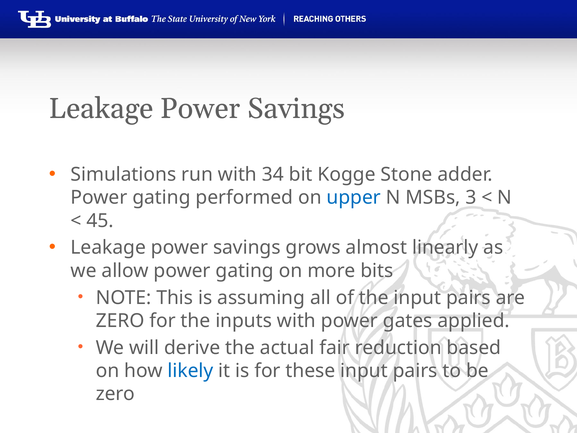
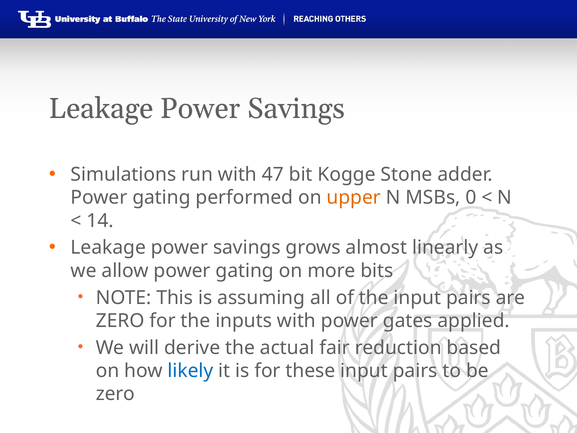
34: 34 -> 47 (273, 174)
upper colour: blue -> orange (354, 197)
3: 3 -> 0 (471, 197)
45: 45 -> 14 (100, 221)
